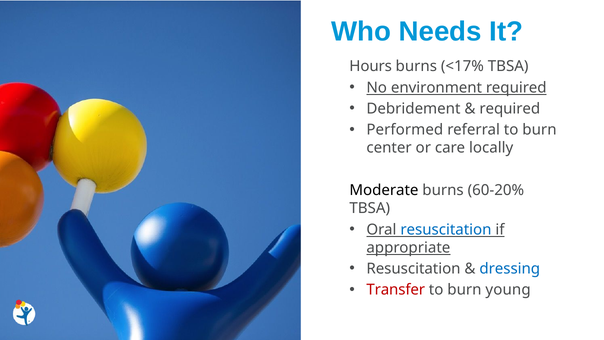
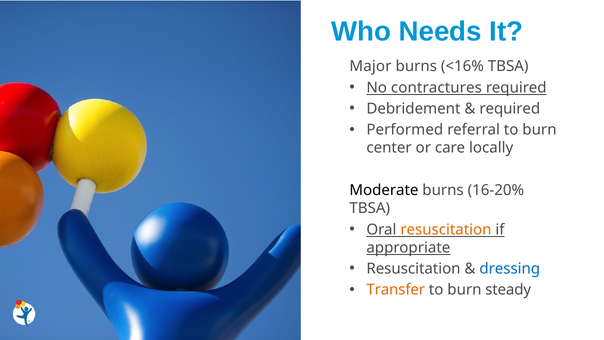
Hours: Hours -> Major (370, 66)
<17%: <17% -> <16% (462, 66)
environment: environment -> contractures (436, 87)
60-20%: 60-20% -> 16-20% (496, 190)
resuscitation colour: blue -> orange (446, 229)
Transfer colour: red -> orange (396, 290)
young: young -> steady (508, 290)
